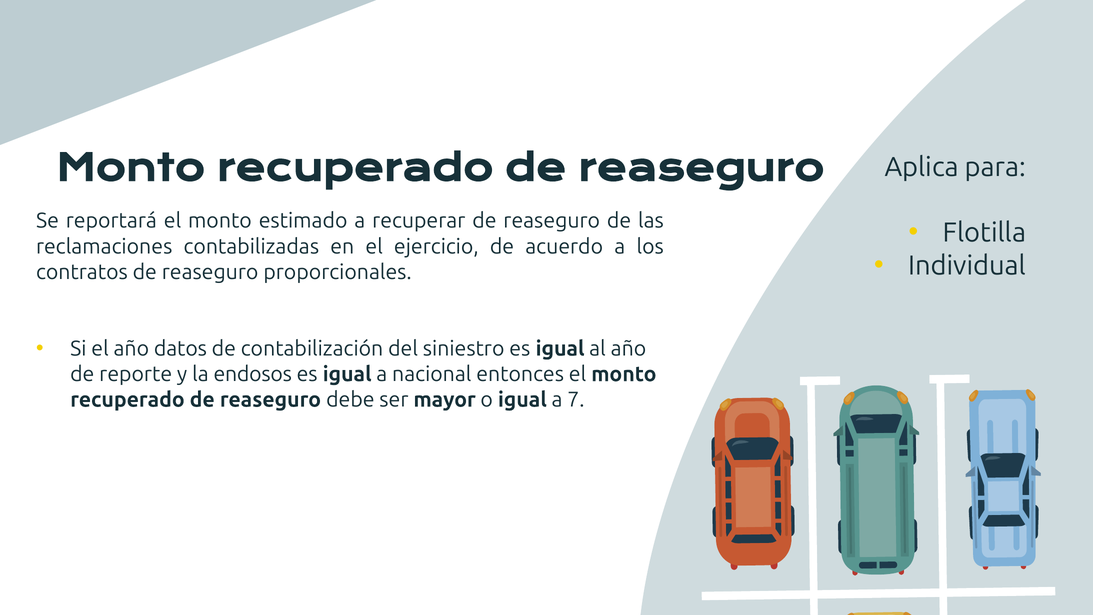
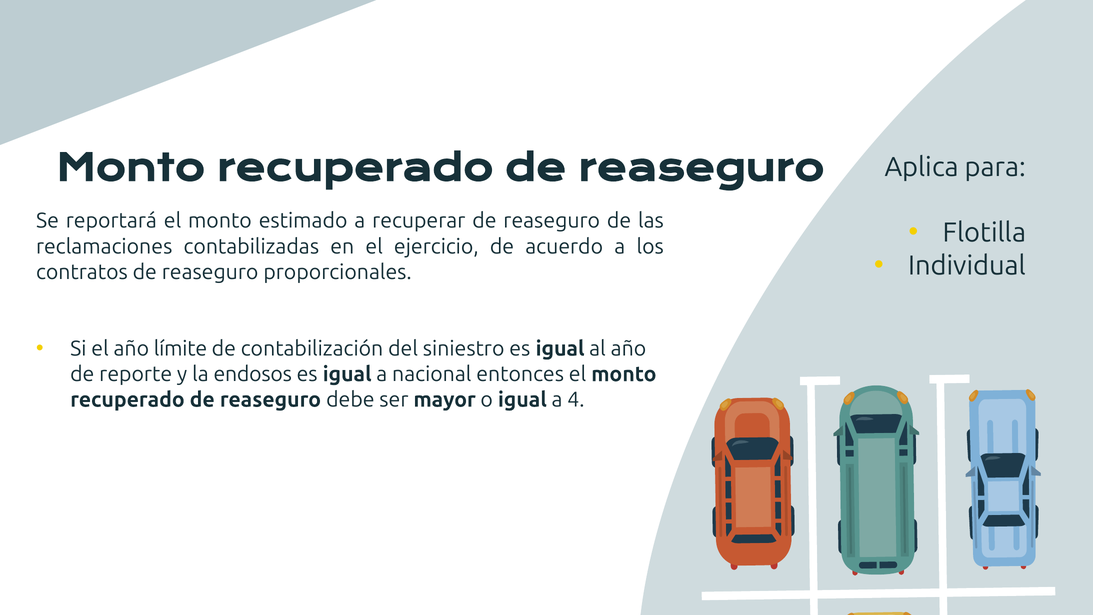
datos: datos -> límite (181, 349)
7: 7 -> 4 (576, 400)
